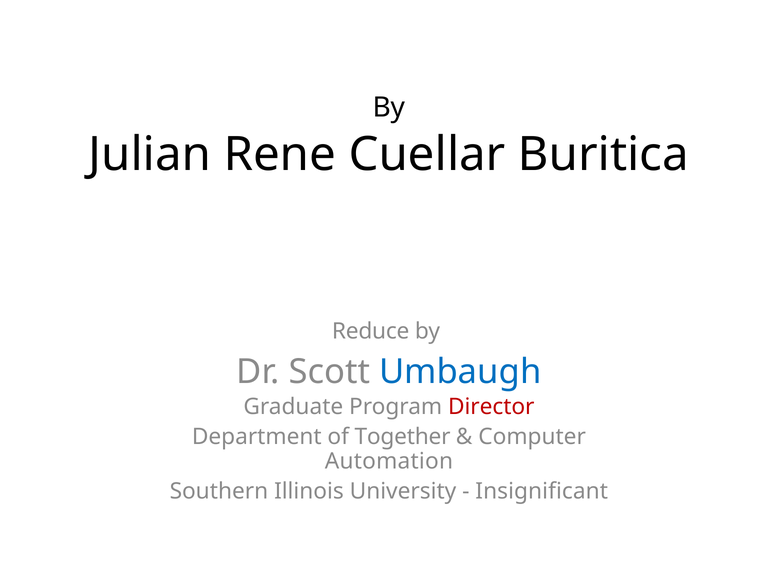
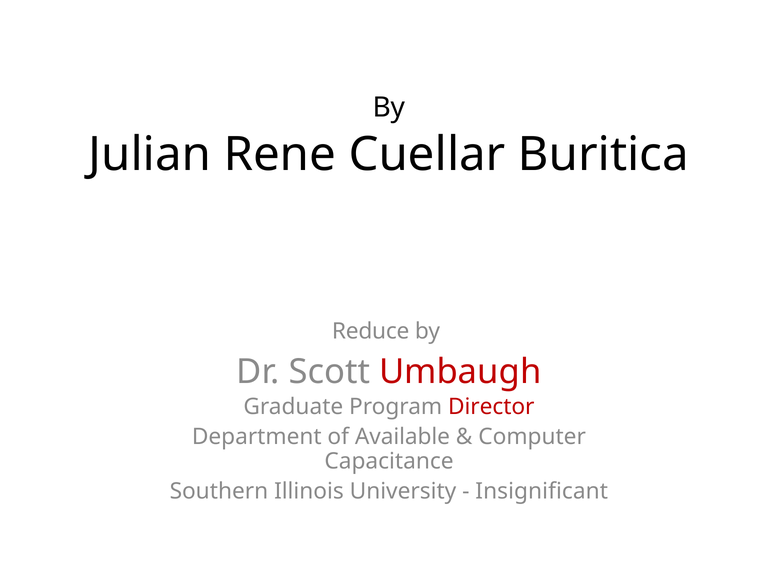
Umbaugh colour: blue -> red (460, 372)
Together: Together -> Available (402, 437)
Automation: Automation -> Capacitance (389, 462)
